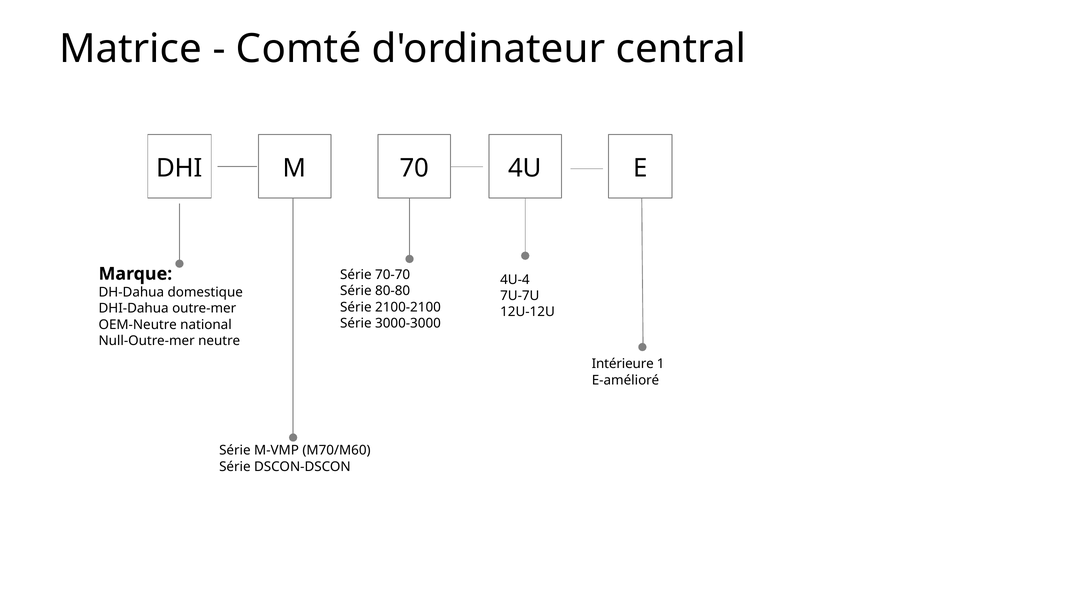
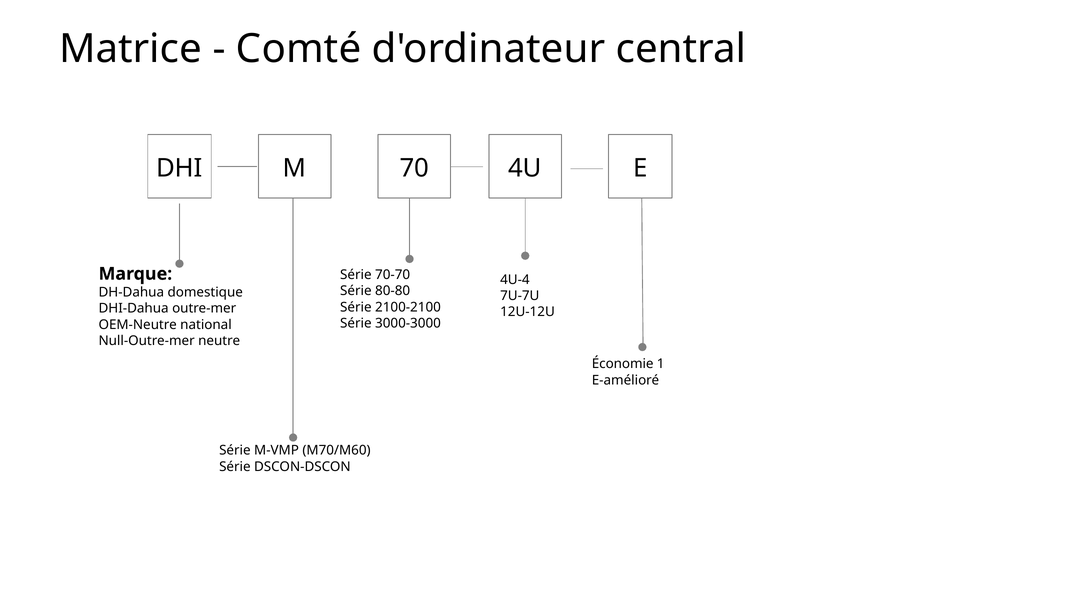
Intérieure: Intérieure -> Économie (623, 364)
